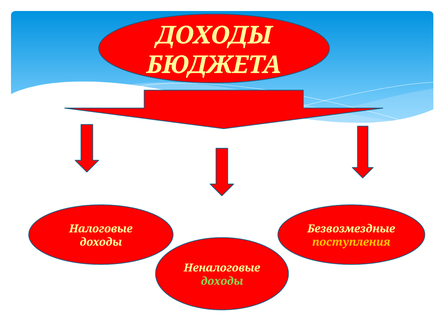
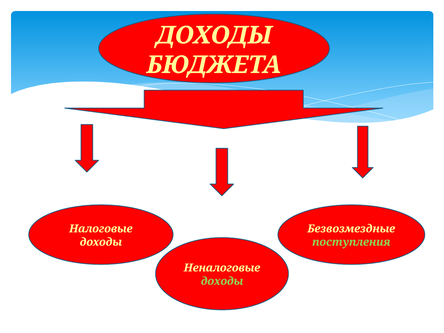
поступления colour: yellow -> light green (351, 242)
